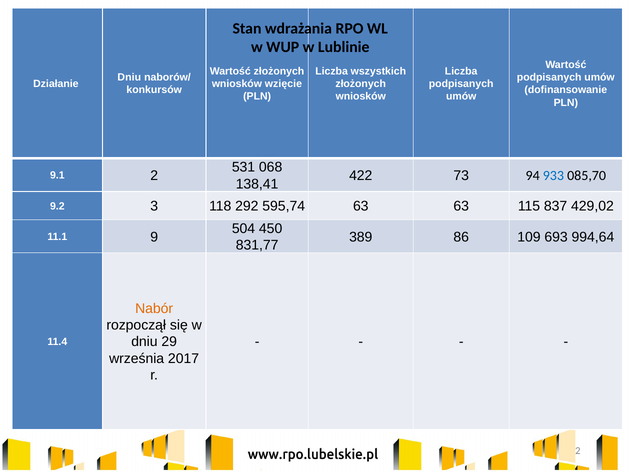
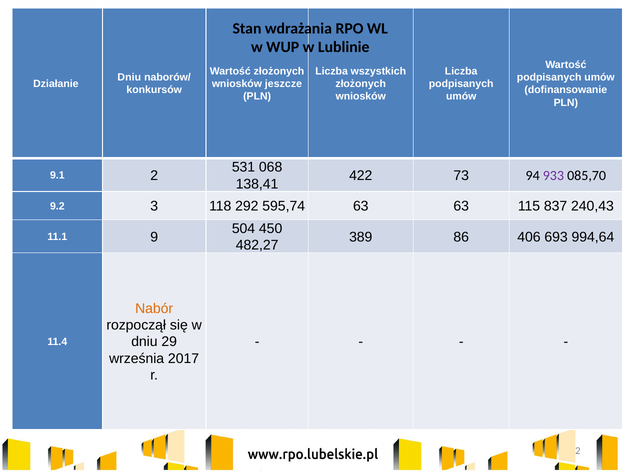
wzięcie: wzięcie -> jeszcze (283, 84)
933 colour: blue -> purple (553, 176)
429,02: 429,02 -> 240,43 (592, 207)
109: 109 -> 406 (529, 237)
831,77: 831,77 -> 482,27 (257, 246)
